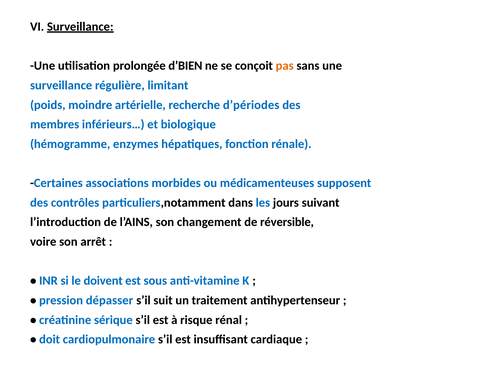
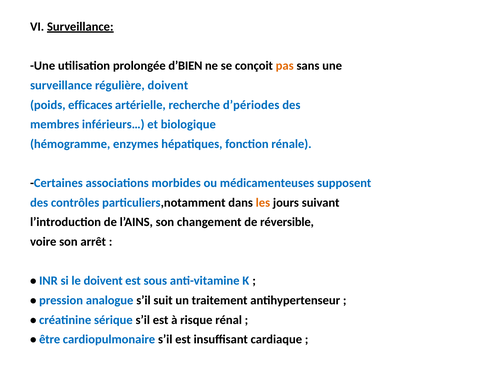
régulière limitant: limitant -> doivent (168, 85)
moindre: moindre -> efficaces (90, 105)
les colour: blue -> orange (263, 202)
dépasser: dépasser -> analogue (110, 300)
doit: doit -> être (50, 339)
